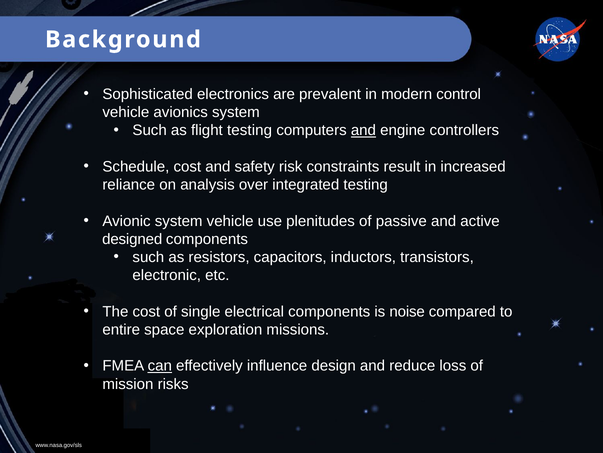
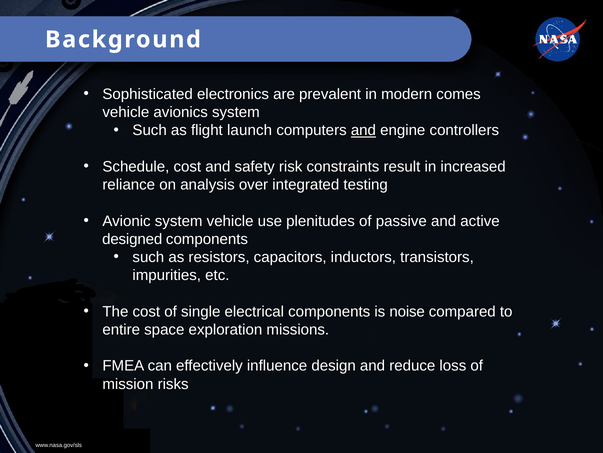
control: control -> comes (459, 94)
flight testing: testing -> launch (250, 130)
electronic: electronic -> impurities (167, 275)
can underline: present -> none (160, 365)
